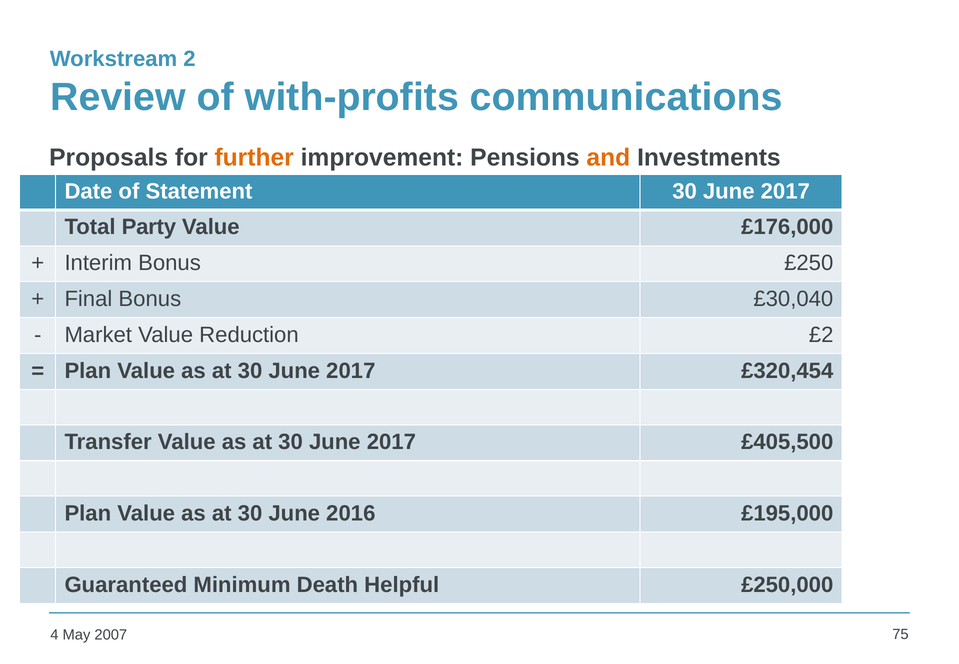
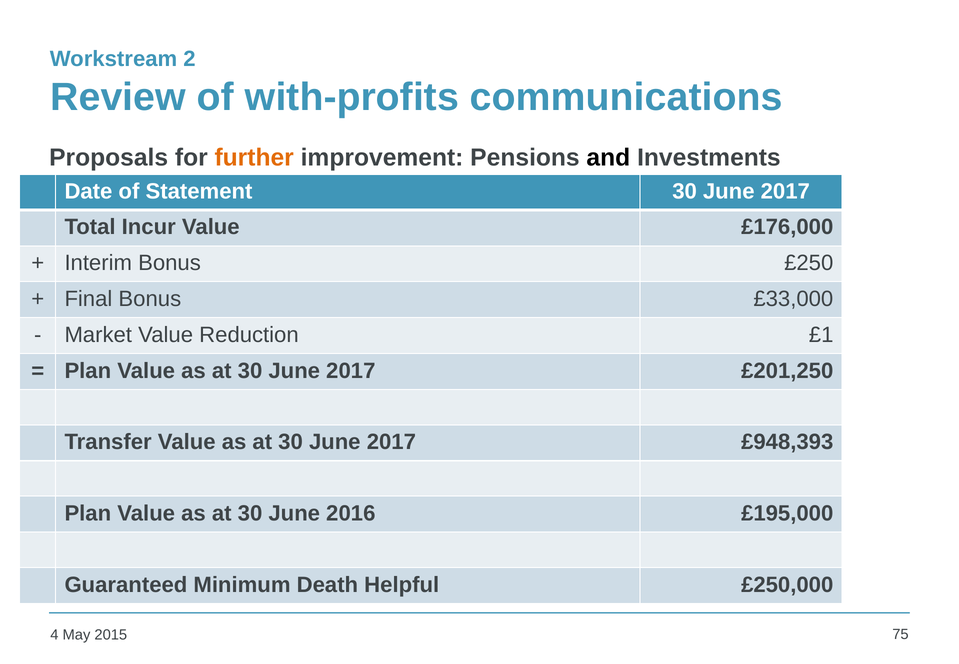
and colour: orange -> black (608, 158)
Party: Party -> Incur (149, 227)
£30,040: £30,040 -> £33,000 (793, 299)
£2: £2 -> £1 (821, 335)
£320,454: £320,454 -> £201,250 (787, 371)
£405,500: £405,500 -> £948,393 (787, 442)
2007: 2007 -> 2015 (111, 635)
